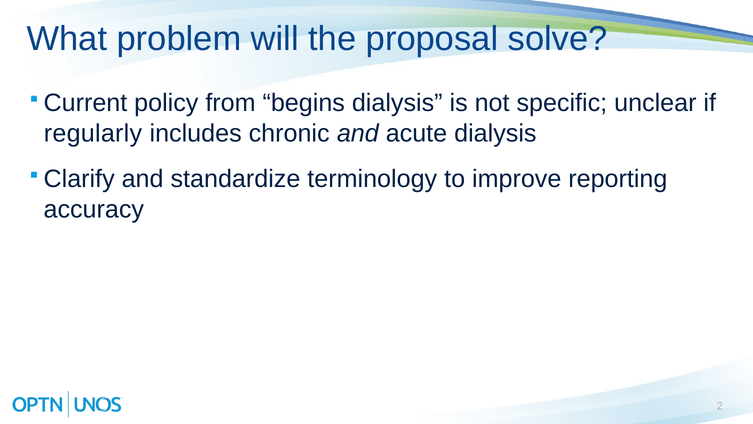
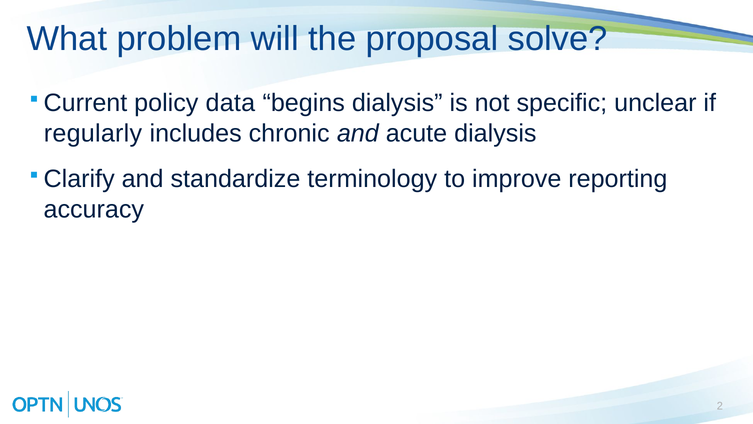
from: from -> data (230, 103)
